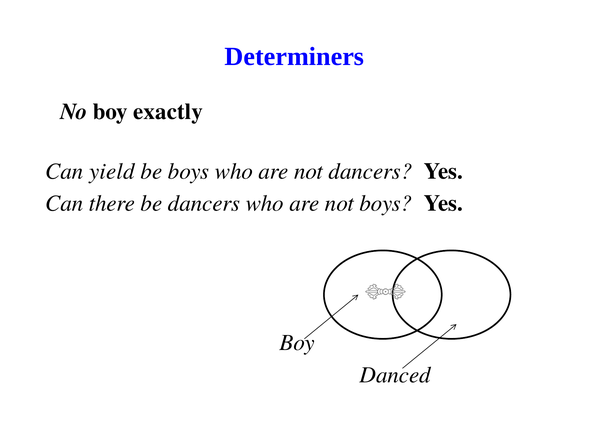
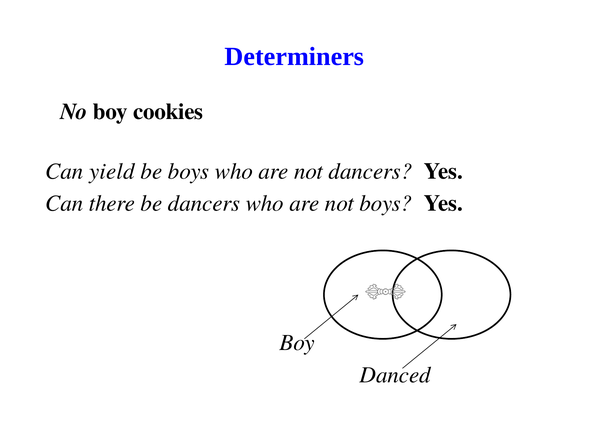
exactly: exactly -> cookies (168, 112)
